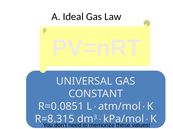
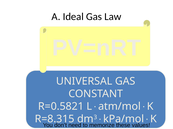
R=0.0851: R=0.0851 -> R=0.5821 (61, 107)
